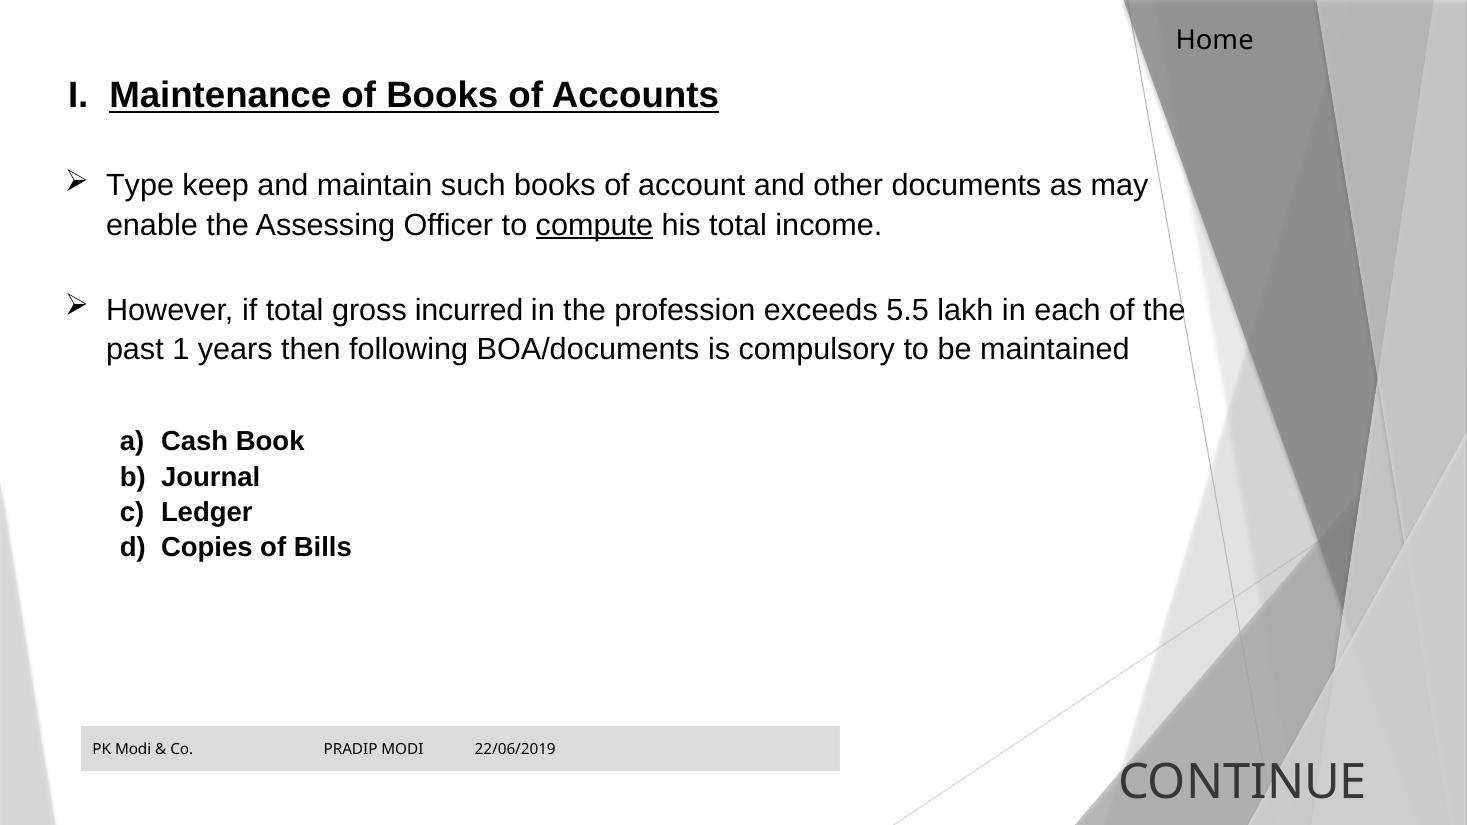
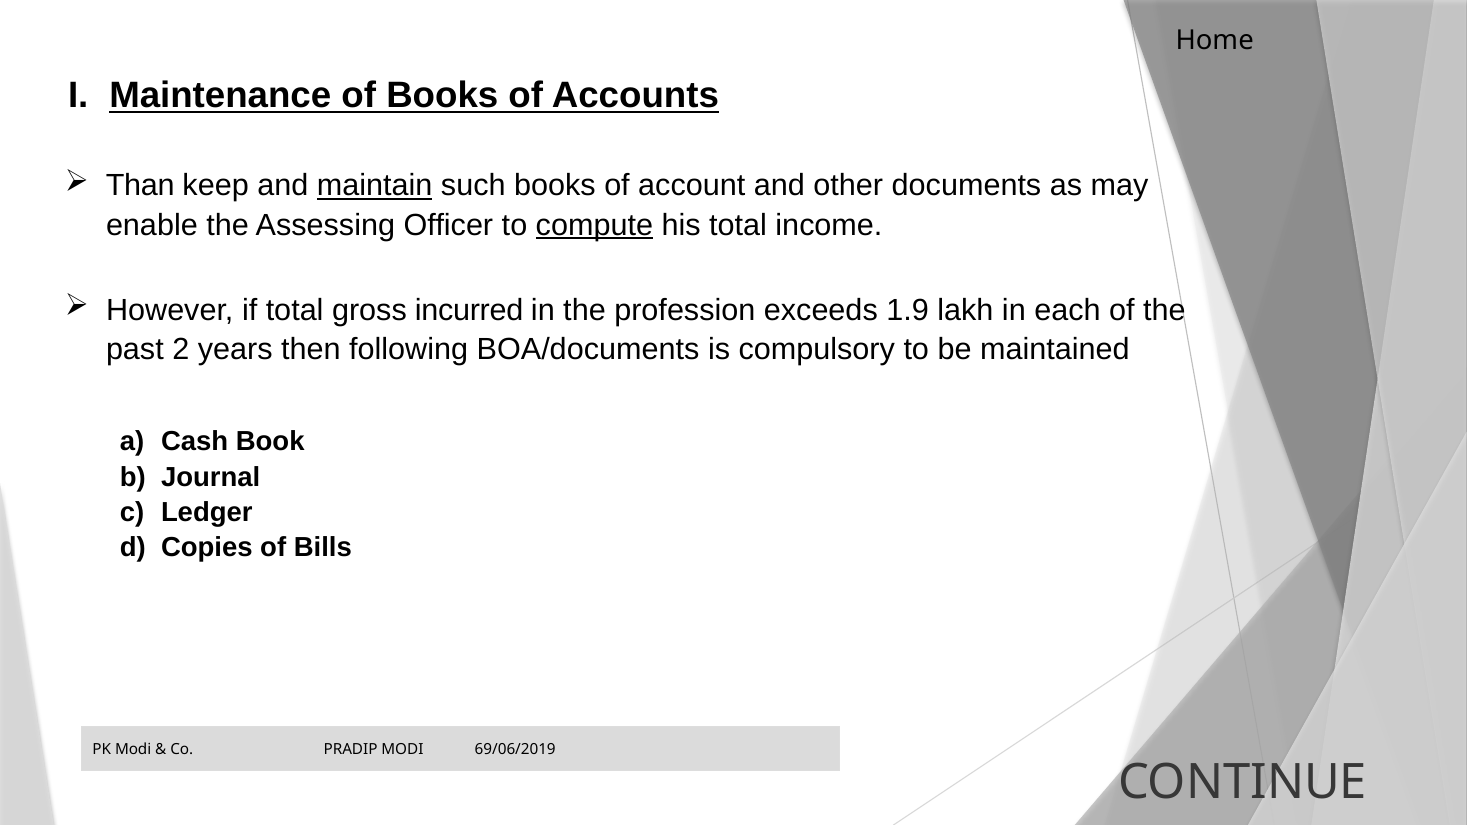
Type: Type -> Than (140, 186)
maintain underline: none -> present (375, 186)
5.5: 5.5 -> 1.9 (908, 310)
past 1: 1 -> 2 (181, 349)
22/06/2019: 22/06/2019 -> 69/06/2019 (515, 750)
